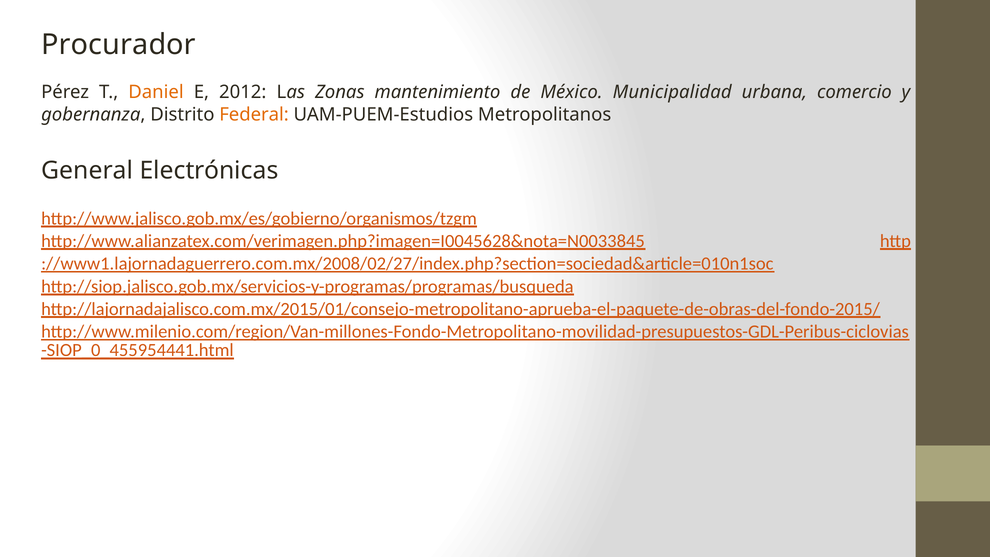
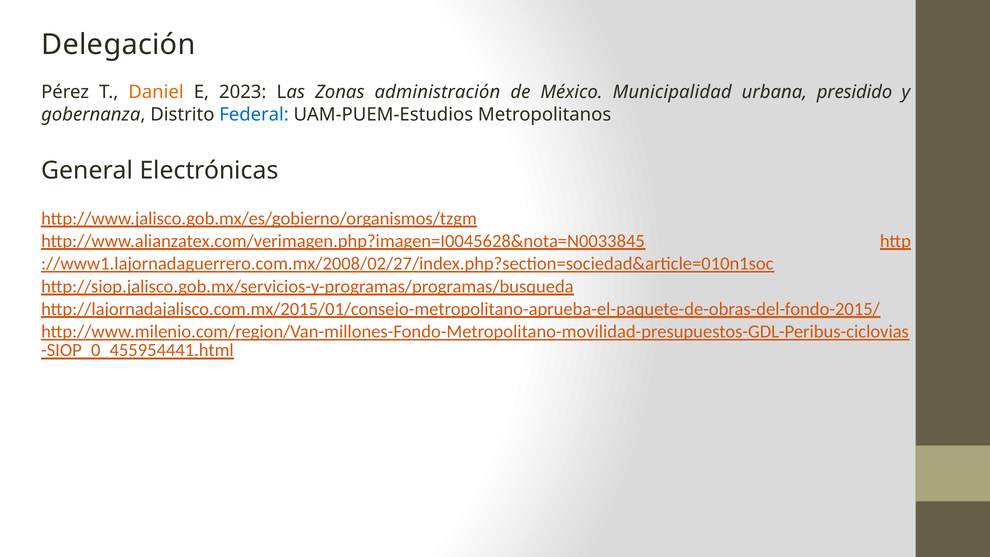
Procurador: Procurador -> Delegación (118, 45)
2012: 2012 -> 2023 (243, 92)
mantenimiento: mantenimiento -> administración (437, 92)
comercio: comercio -> presidido (854, 92)
Federal colour: orange -> blue (254, 114)
